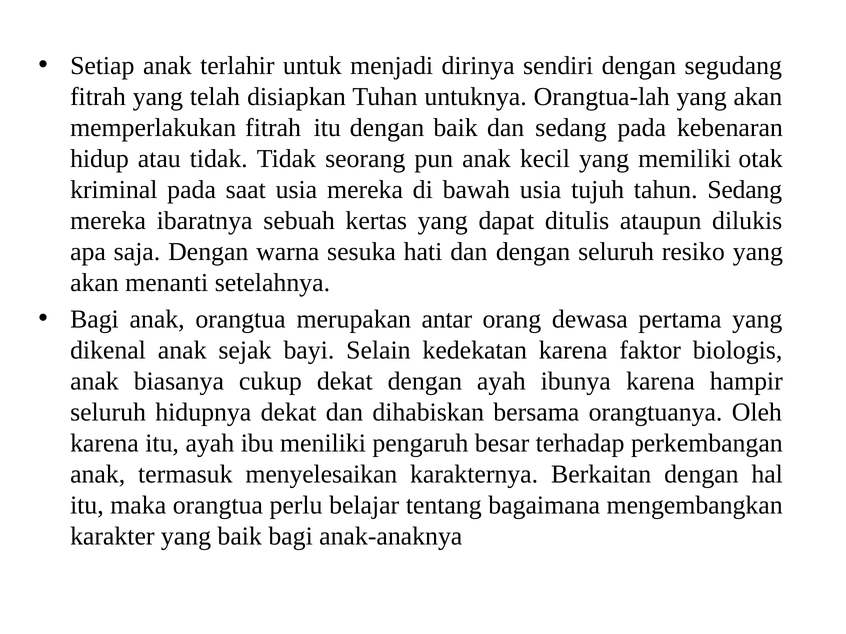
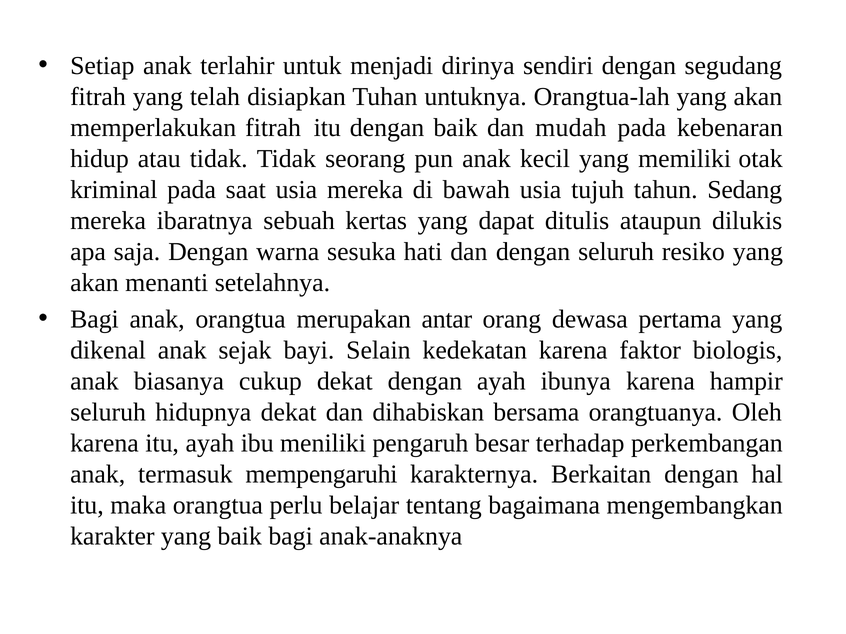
dan sedang: sedang -> mudah (571, 128)
menyelesaikan: menyelesaikan -> mempengaruhi (321, 474)
